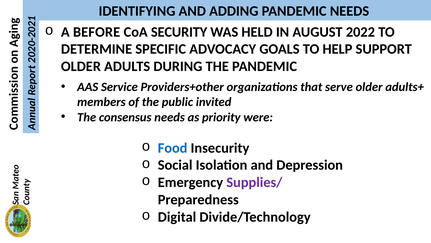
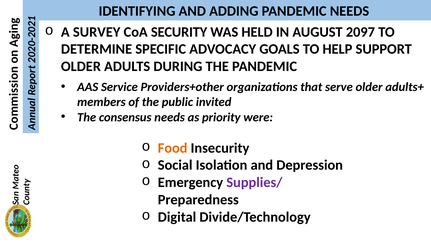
BEFORE: BEFORE -> SURVEY (97, 32)
2022: 2022 -> 2097 (360, 32)
Food colour: blue -> orange (173, 148)
